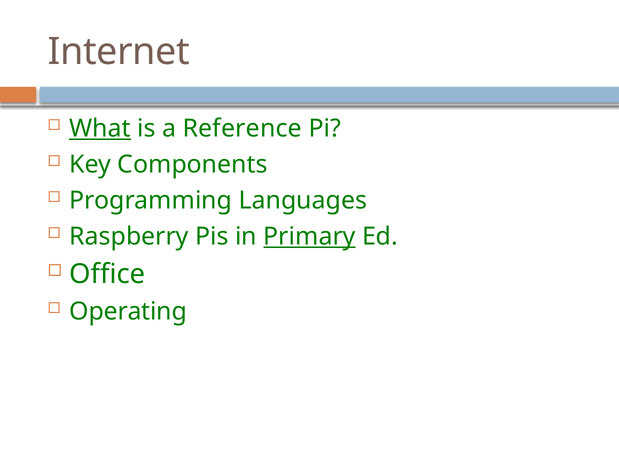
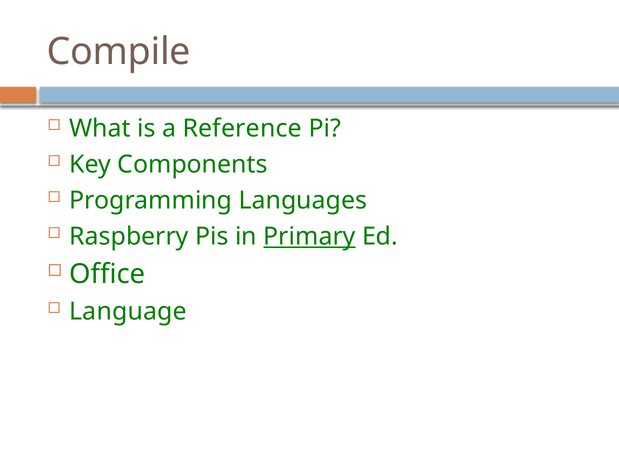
Internet: Internet -> Compile (119, 52)
What underline: present -> none (100, 128)
Operating: Operating -> Language (128, 311)
